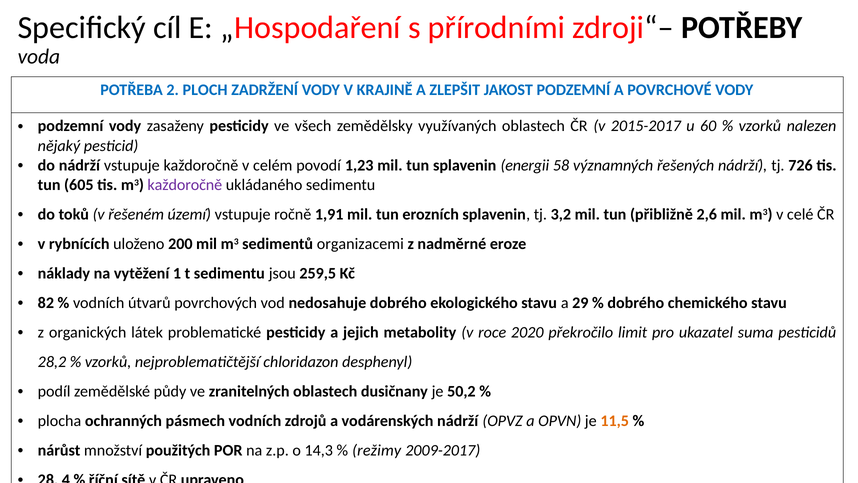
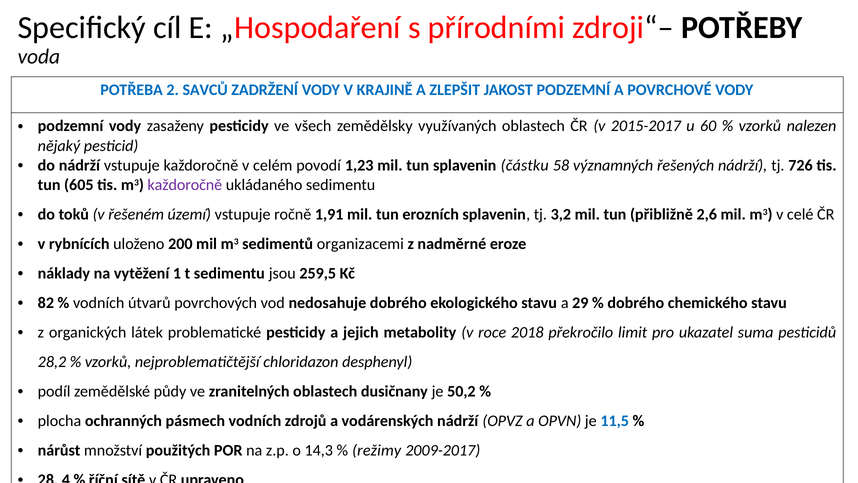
PLOCH: PLOCH -> SAVCŮ (205, 90)
energii: energii -> částku (525, 165)
2020: 2020 -> 2018 (527, 332)
11,5 colour: orange -> blue (615, 420)
